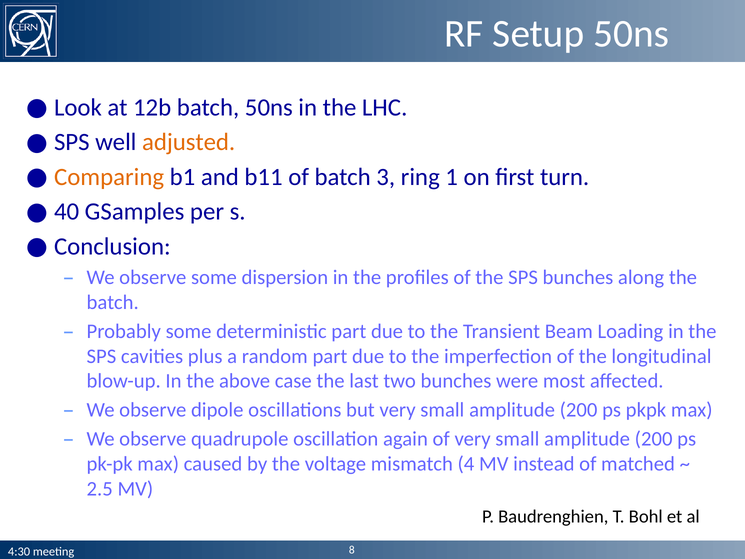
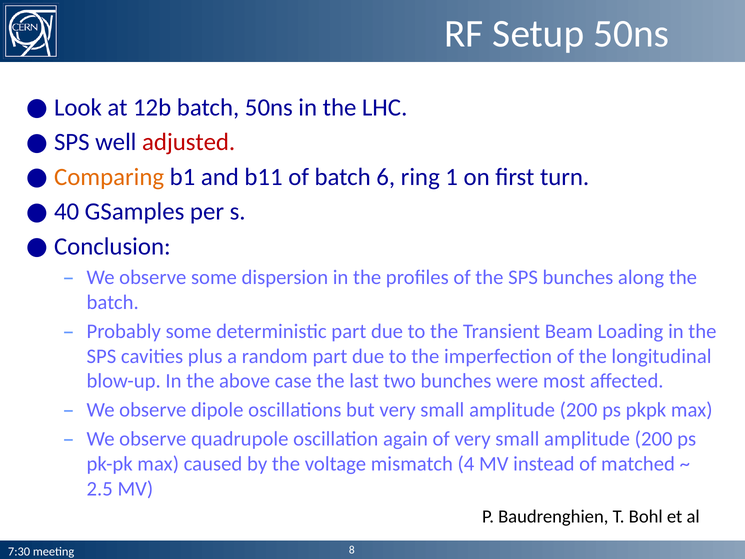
adjusted colour: orange -> red (189, 142)
3: 3 -> 6 (386, 177)
4:30: 4:30 -> 7:30 (19, 552)
